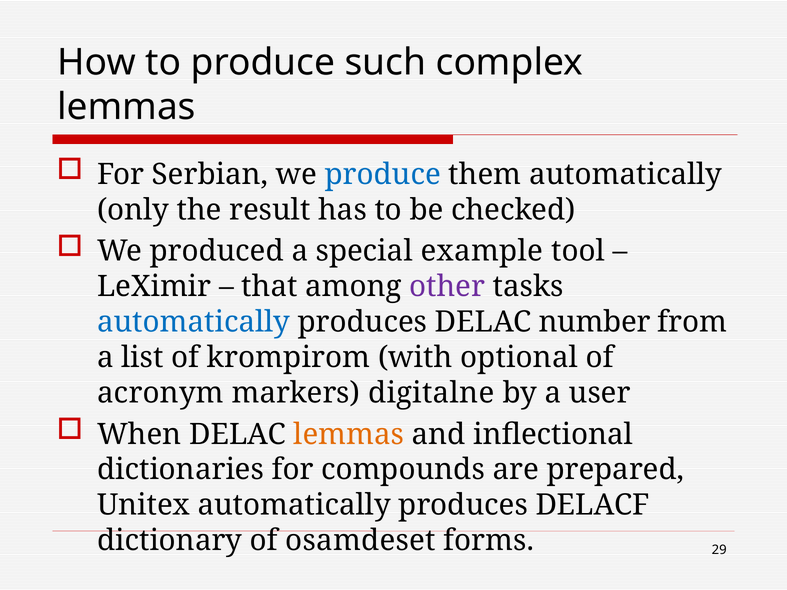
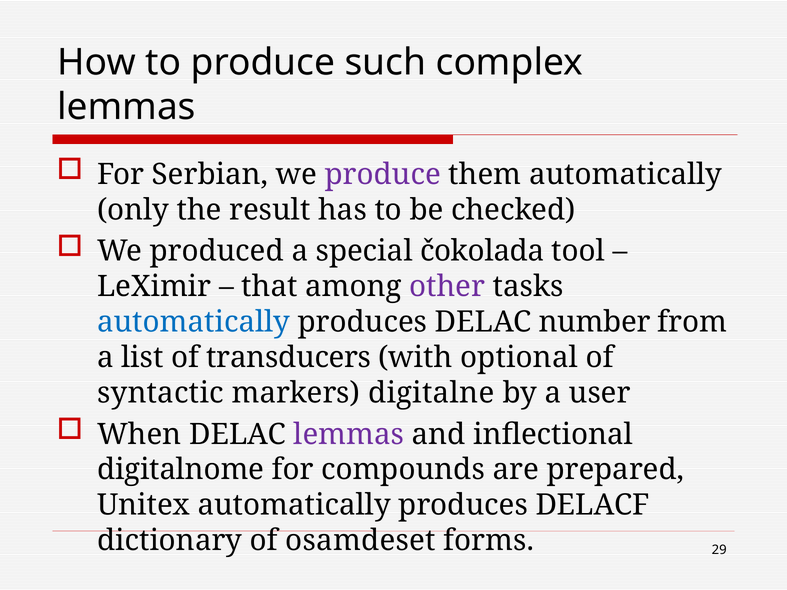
produce colour: blue -> purple (383, 175)
example: example -> čokolada (482, 251)
krompirom: krompirom -> transducers (289, 358)
acronym: acronym -> syntactic (160, 393)
lemmas colour: orange -> purple (349, 435)
dictionaries: dictionaries -> digitalnome (181, 470)
